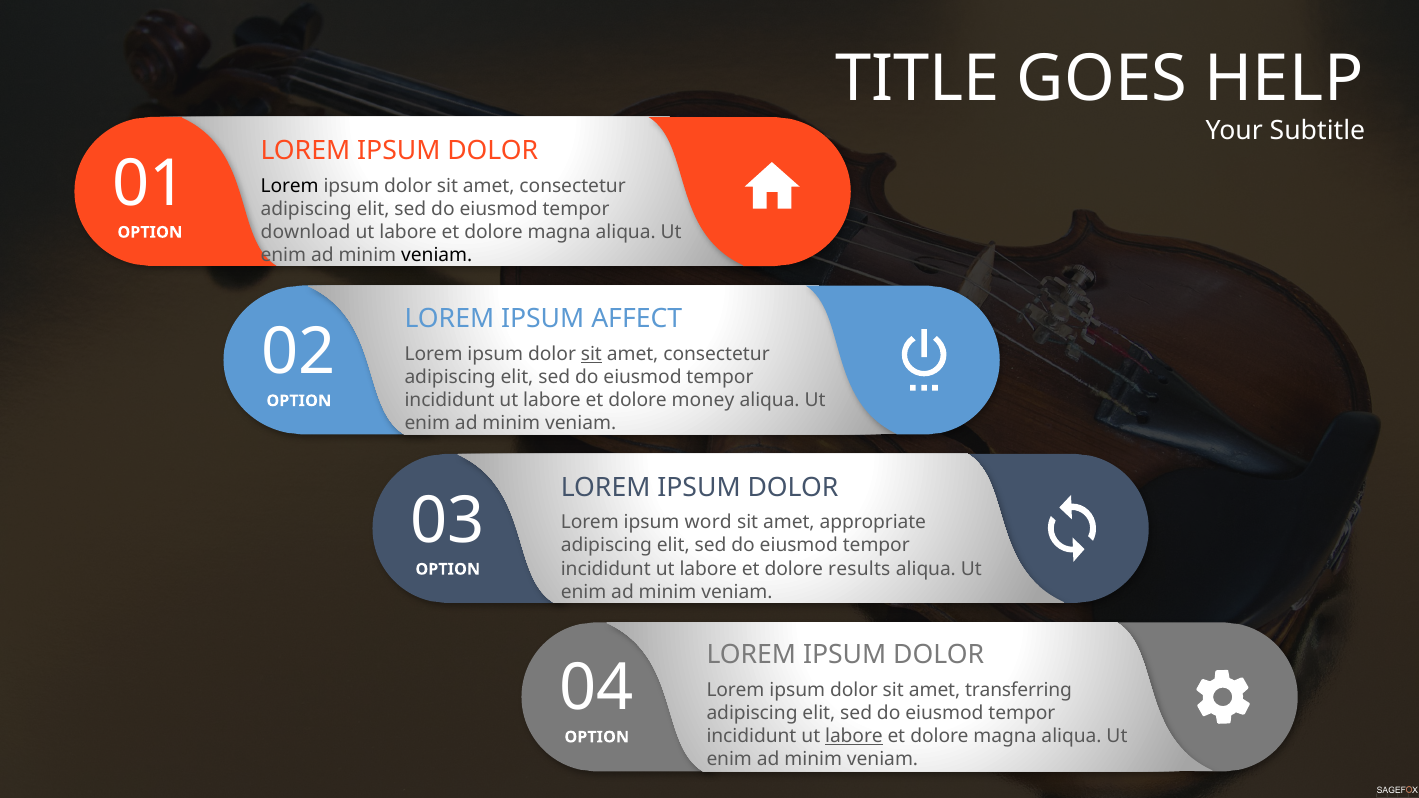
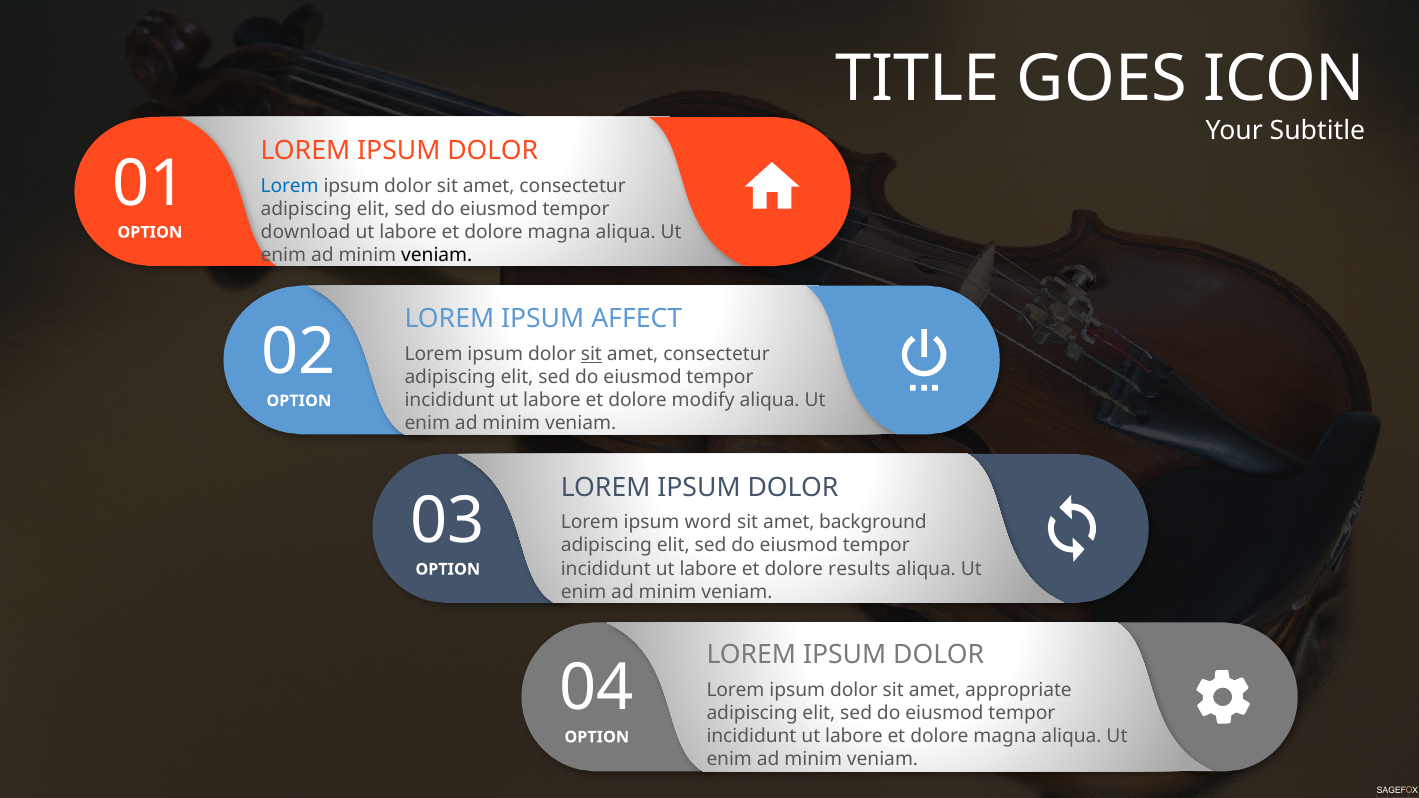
HELP: HELP -> ICON (1285, 79)
Lorem colour: black -> blue (290, 186)
money: money -> modify (703, 400)
appropriate: appropriate -> background (873, 523)
transferring: transferring -> appropriate (1018, 690)
labore underline: present -> none (854, 737)
